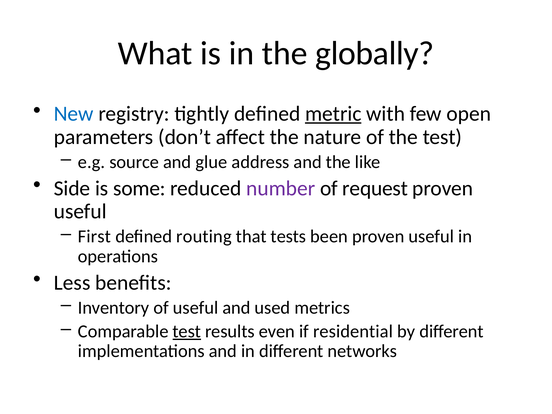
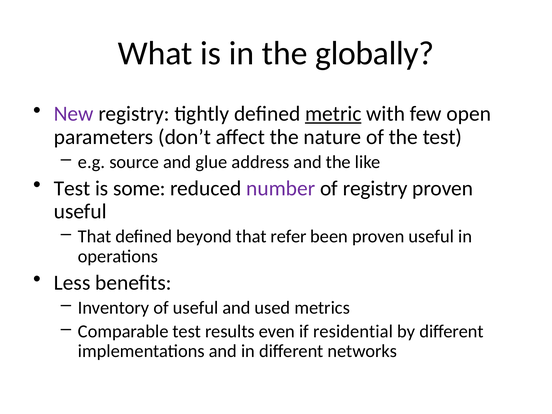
New colour: blue -> purple (74, 114)
Side: Side -> Test (72, 188)
of request: request -> registry (375, 188)
First: First -> That (95, 236)
routing: routing -> beyond (204, 236)
tests: tests -> refer (288, 236)
test underline: present -> none (187, 331)
